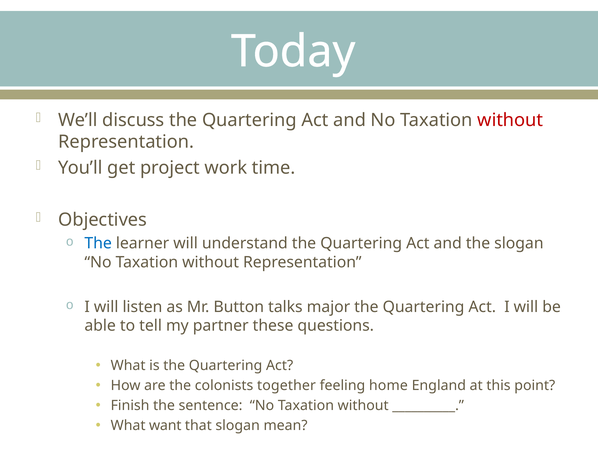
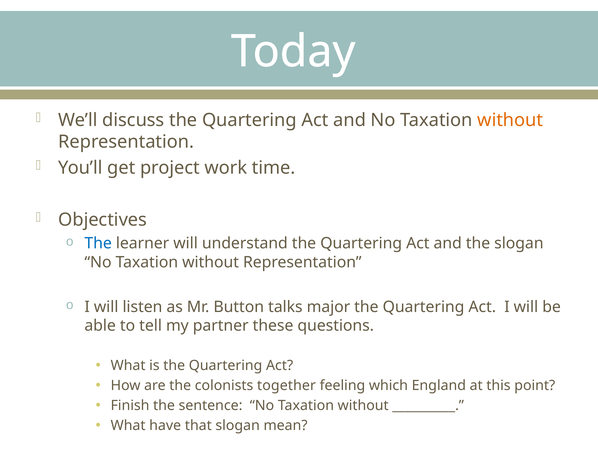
without colour: red -> orange (510, 120)
home: home -> which (388, 385)
want: want -> have (165, 425)
